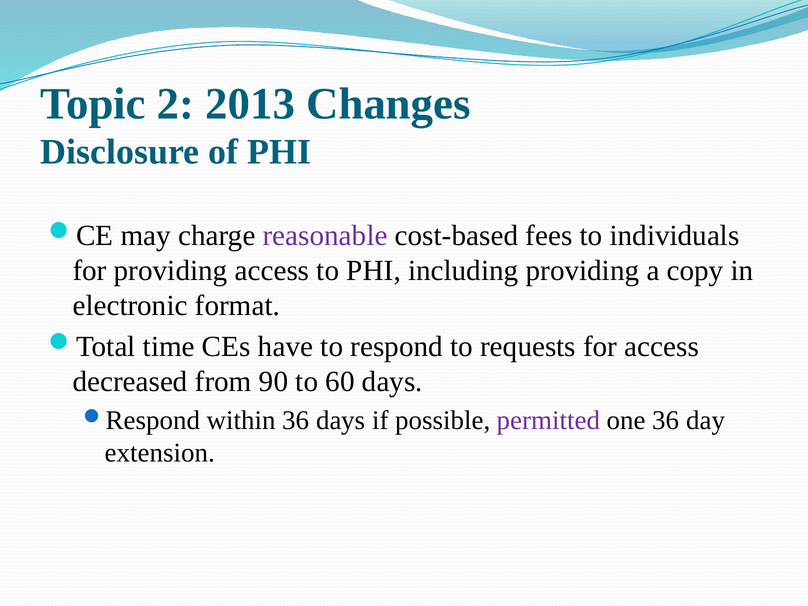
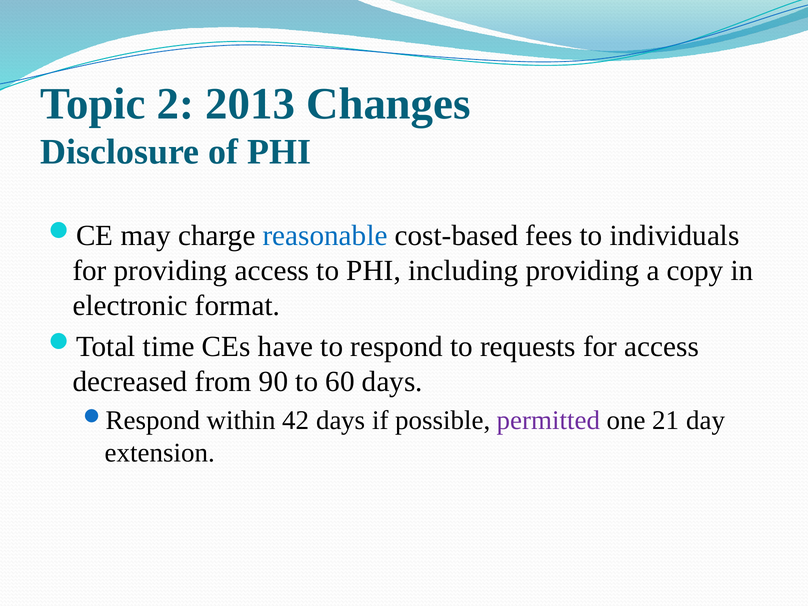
reasonable colour: purple -> blue (325, 236)
within 36: 36 -> 42 (296, 421)
one 36: 36 -> 21 (666, 421)
